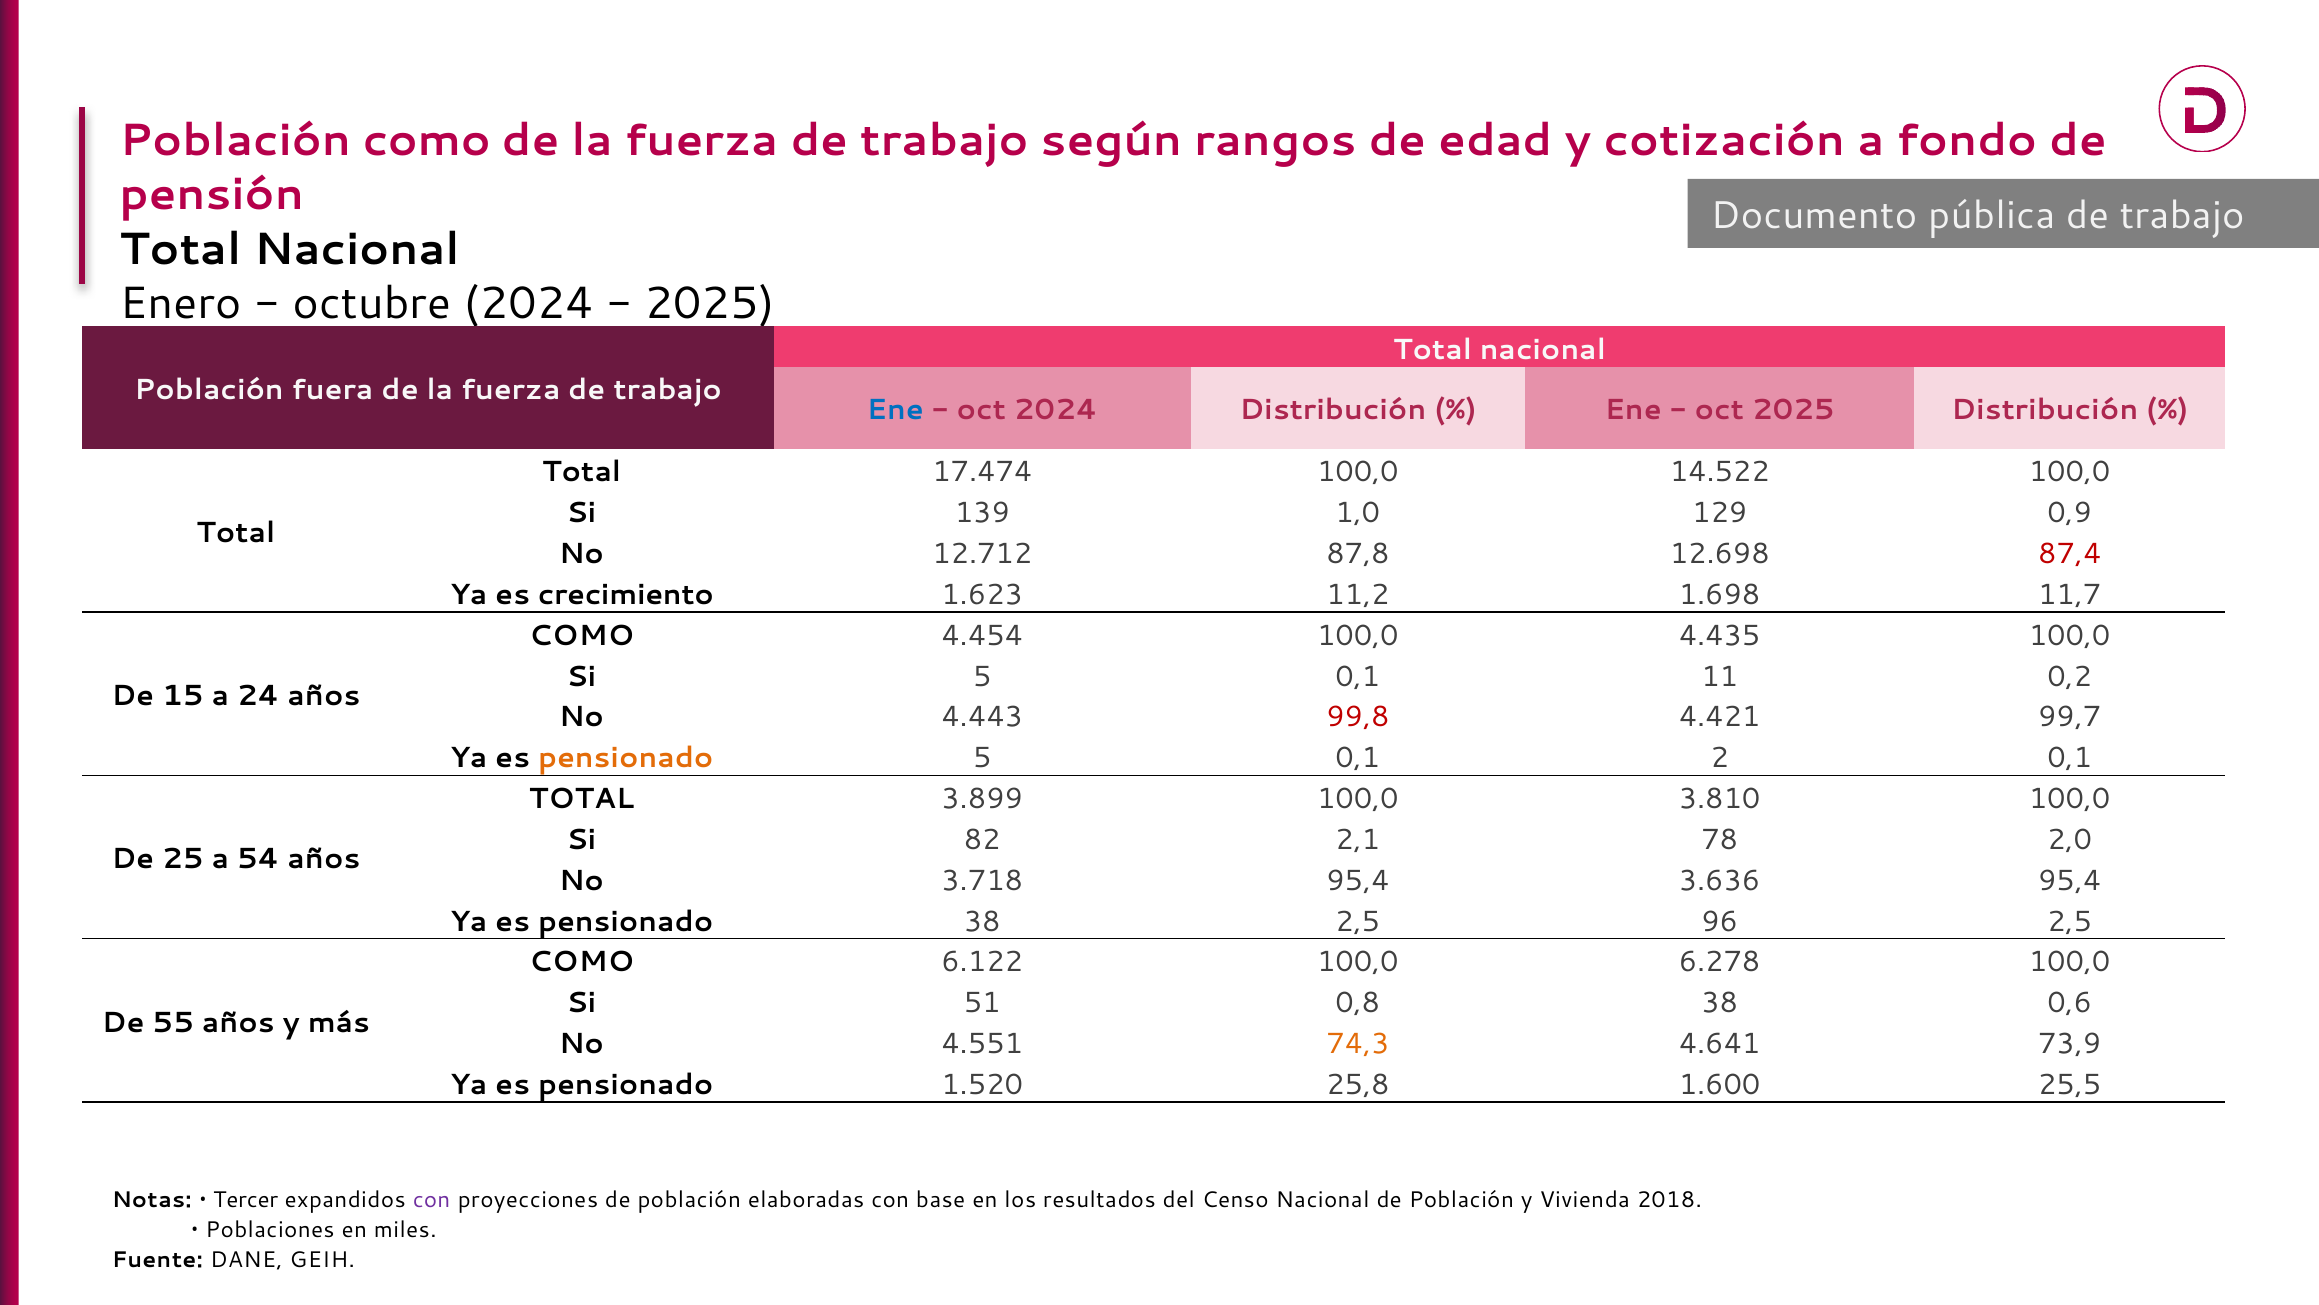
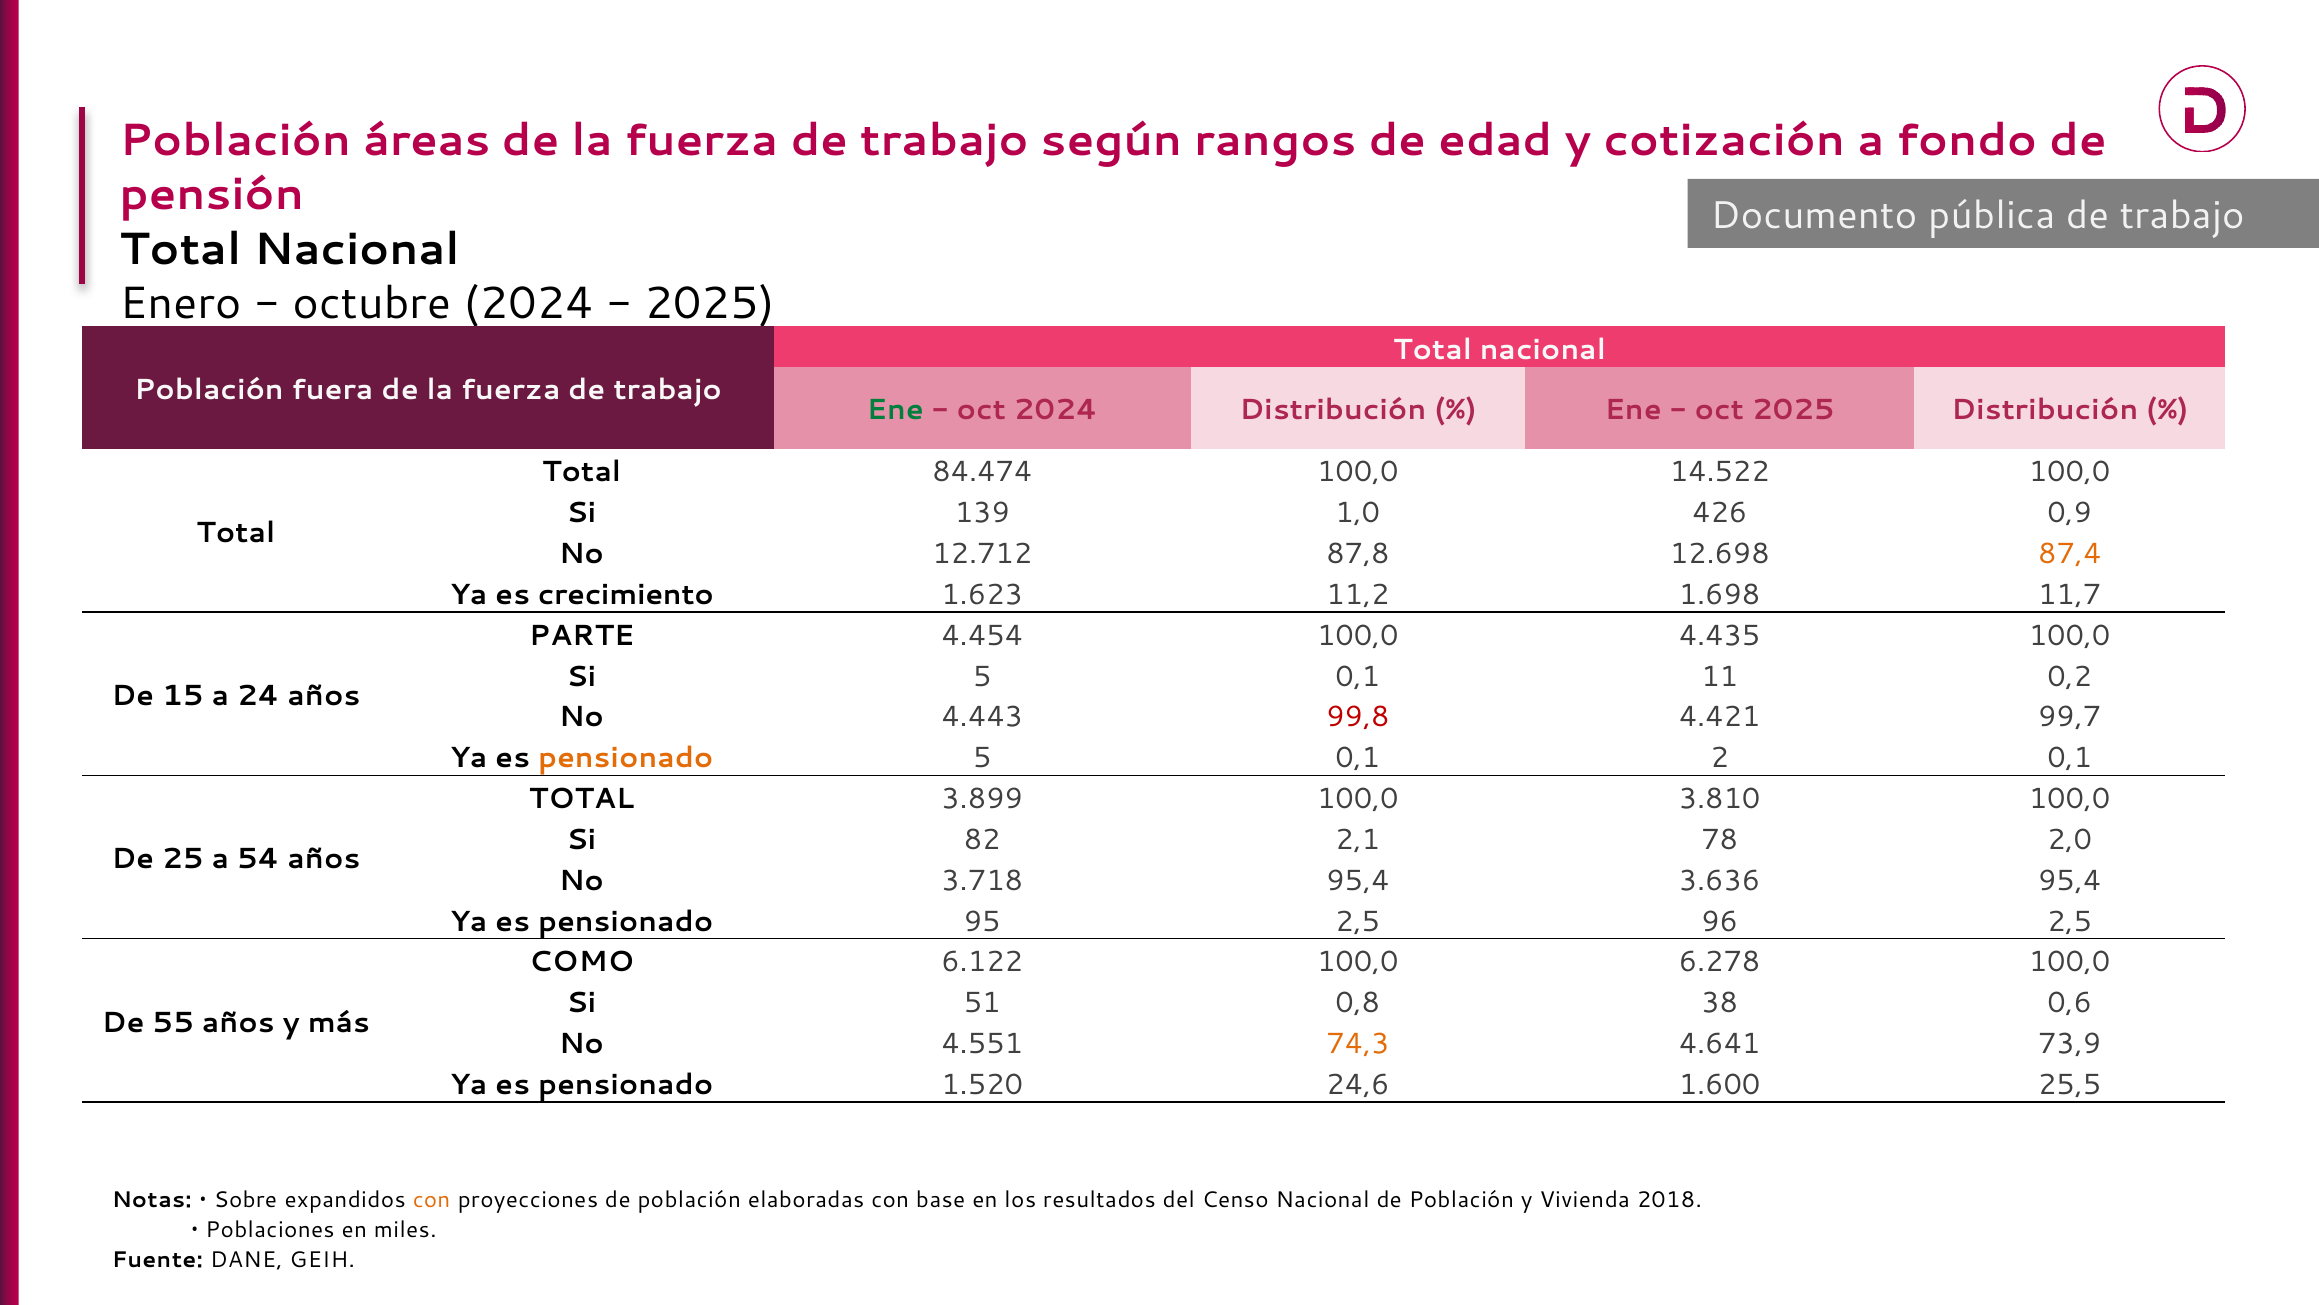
Población como: como -> áreas (427, 141)
Ene colour: blue -> green (895, 410)
17.474: 17.474 -> 84.474 (982, 472)
129: 129 -> 426 (1720, 513)
87,4 colour: red -> orange (2070, 554)
COMO: COMO -> PARTE (582, 635)
pensionado 38: 38 -> 95 (982, 921)
25,8: 25,8 -> 24,6 (1358, 1084)
Tercer: Tercer -> Sobre (245, 1200)
con colour: purple -> orange (432, 1200)
